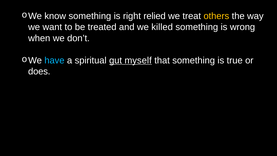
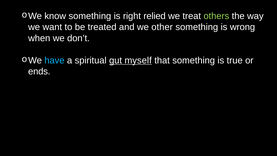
others colour: yellow -> light green (216, 16)
killed: killed -> other (162, 27)
does: does -> ends (39, 71)
